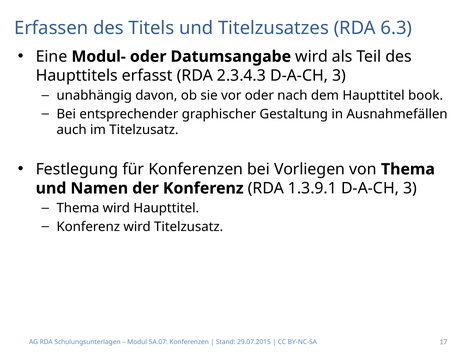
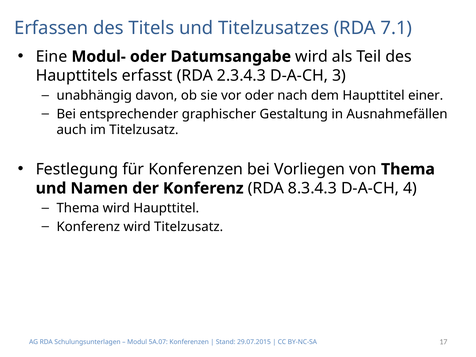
6.3: 6.3 -> 7.1 (396, 28)
book: book -> einer (426, 96)
1.3.9.1: 1.3.9.1 -> 8.3.4.3 (312, 188)
3: 3 -> 4 (410, 188)
